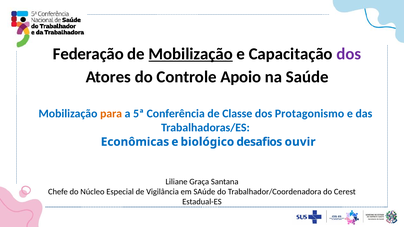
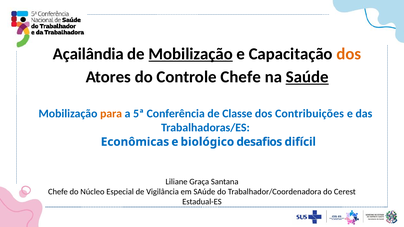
Federação: Federação -> Açailândia (88, 54)
dos colour: purple -> orange (349, 54)
Controle Apoio: Apoio -> Chefe (241, 77)
Saúde underline: none -> present (307, 77)
Protagonismo: Protagonismo -> Contribuições (310, 114)
ouvir: ouvir -> difícil (300, 142)
